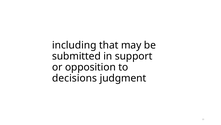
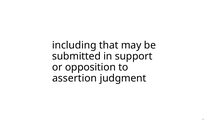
decisions: decisions -> assertion (75, 78)
